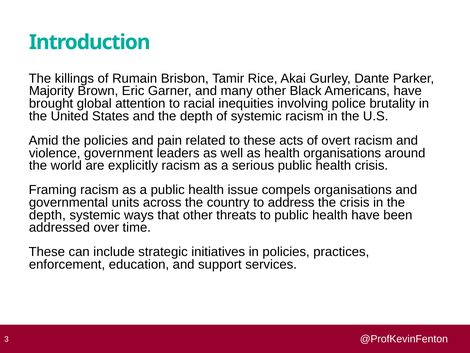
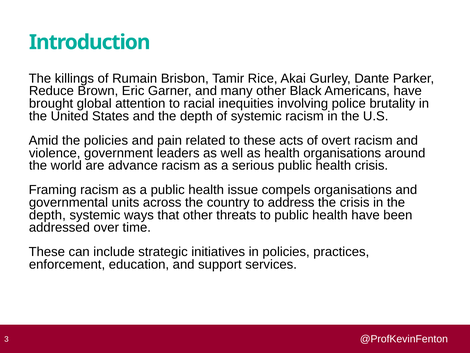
Majority: Majority -> Reduce (51, 91)
explicitly: explicitly -> advance (133, 165)
